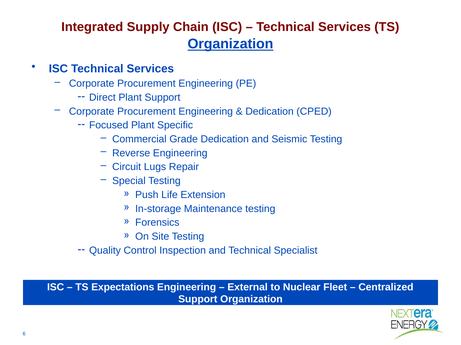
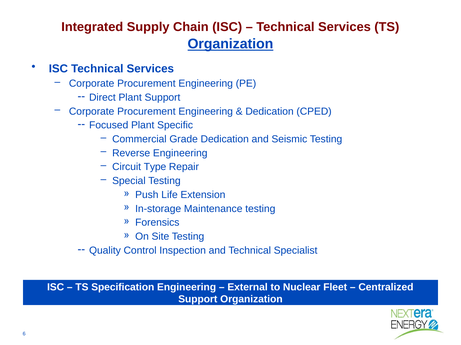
Lugs: Lugs -> Type (155, 167)
Expectations: Expectations -> Specification (123, 288)
